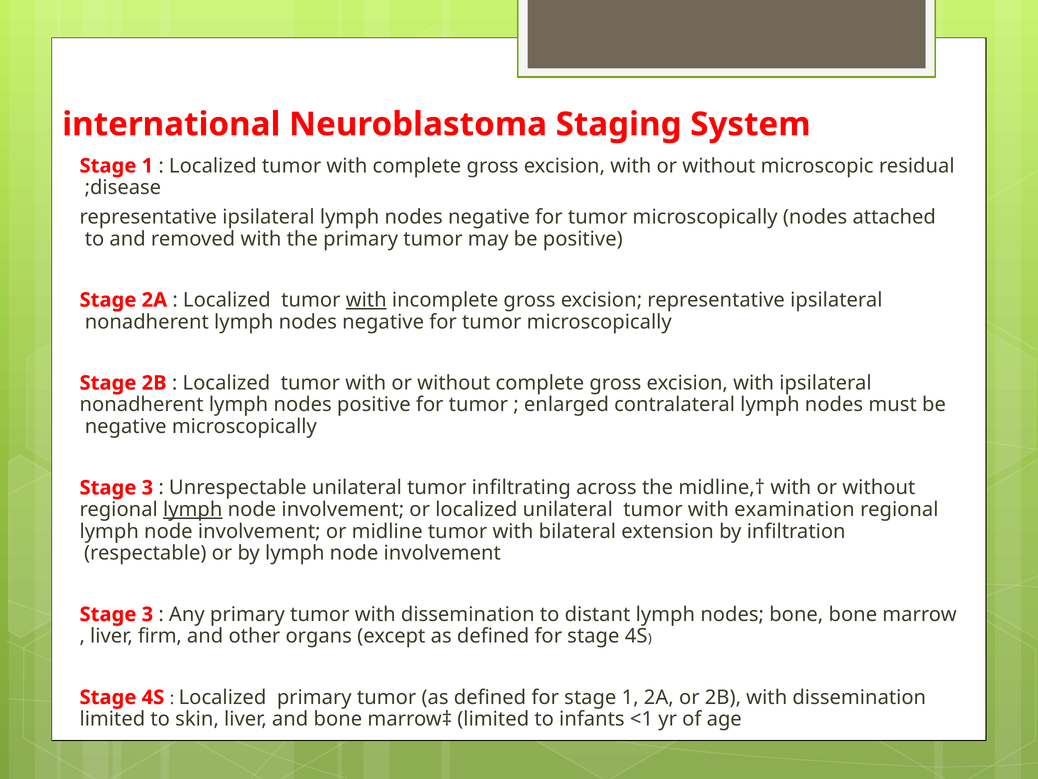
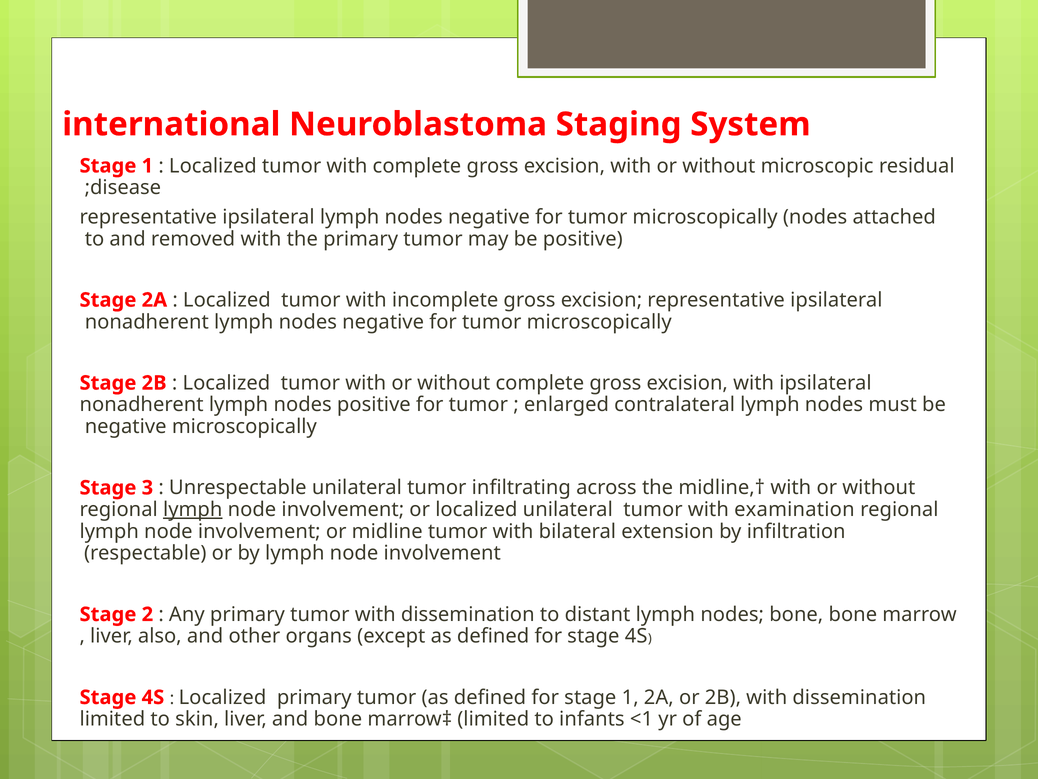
with underline: present -> none (366, 300)
3: 3 -> 2 (147, 614)
firm: firm -> also (160, 636)
